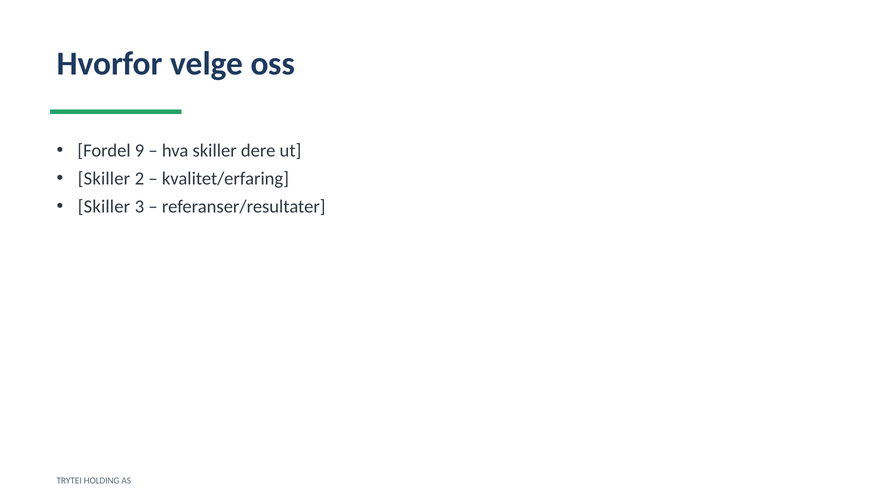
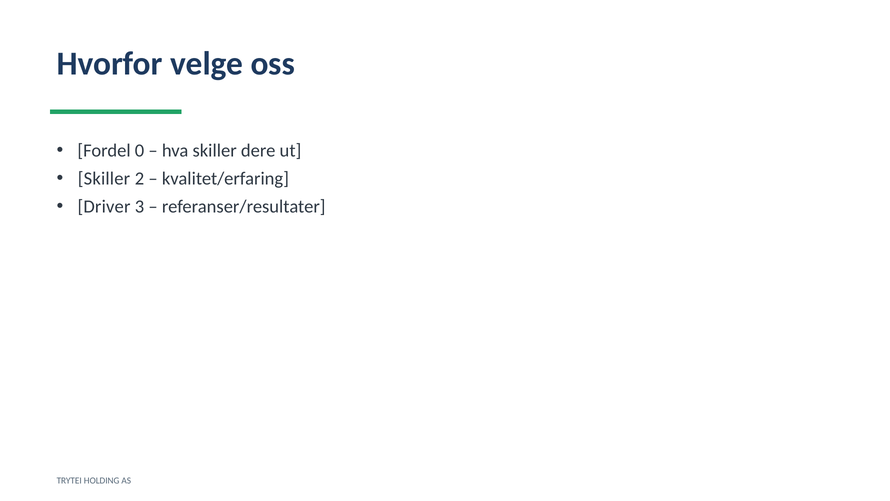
9: 9 -> 0 (140, 151)
Skiller: Skiller -> Driver (104, 206)
